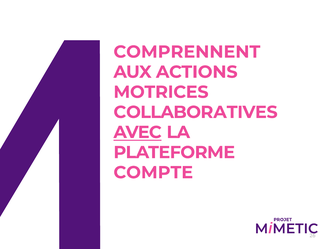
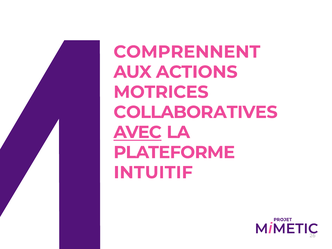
COMPTE: COMPTE -> INTUITIF (153, 172)
